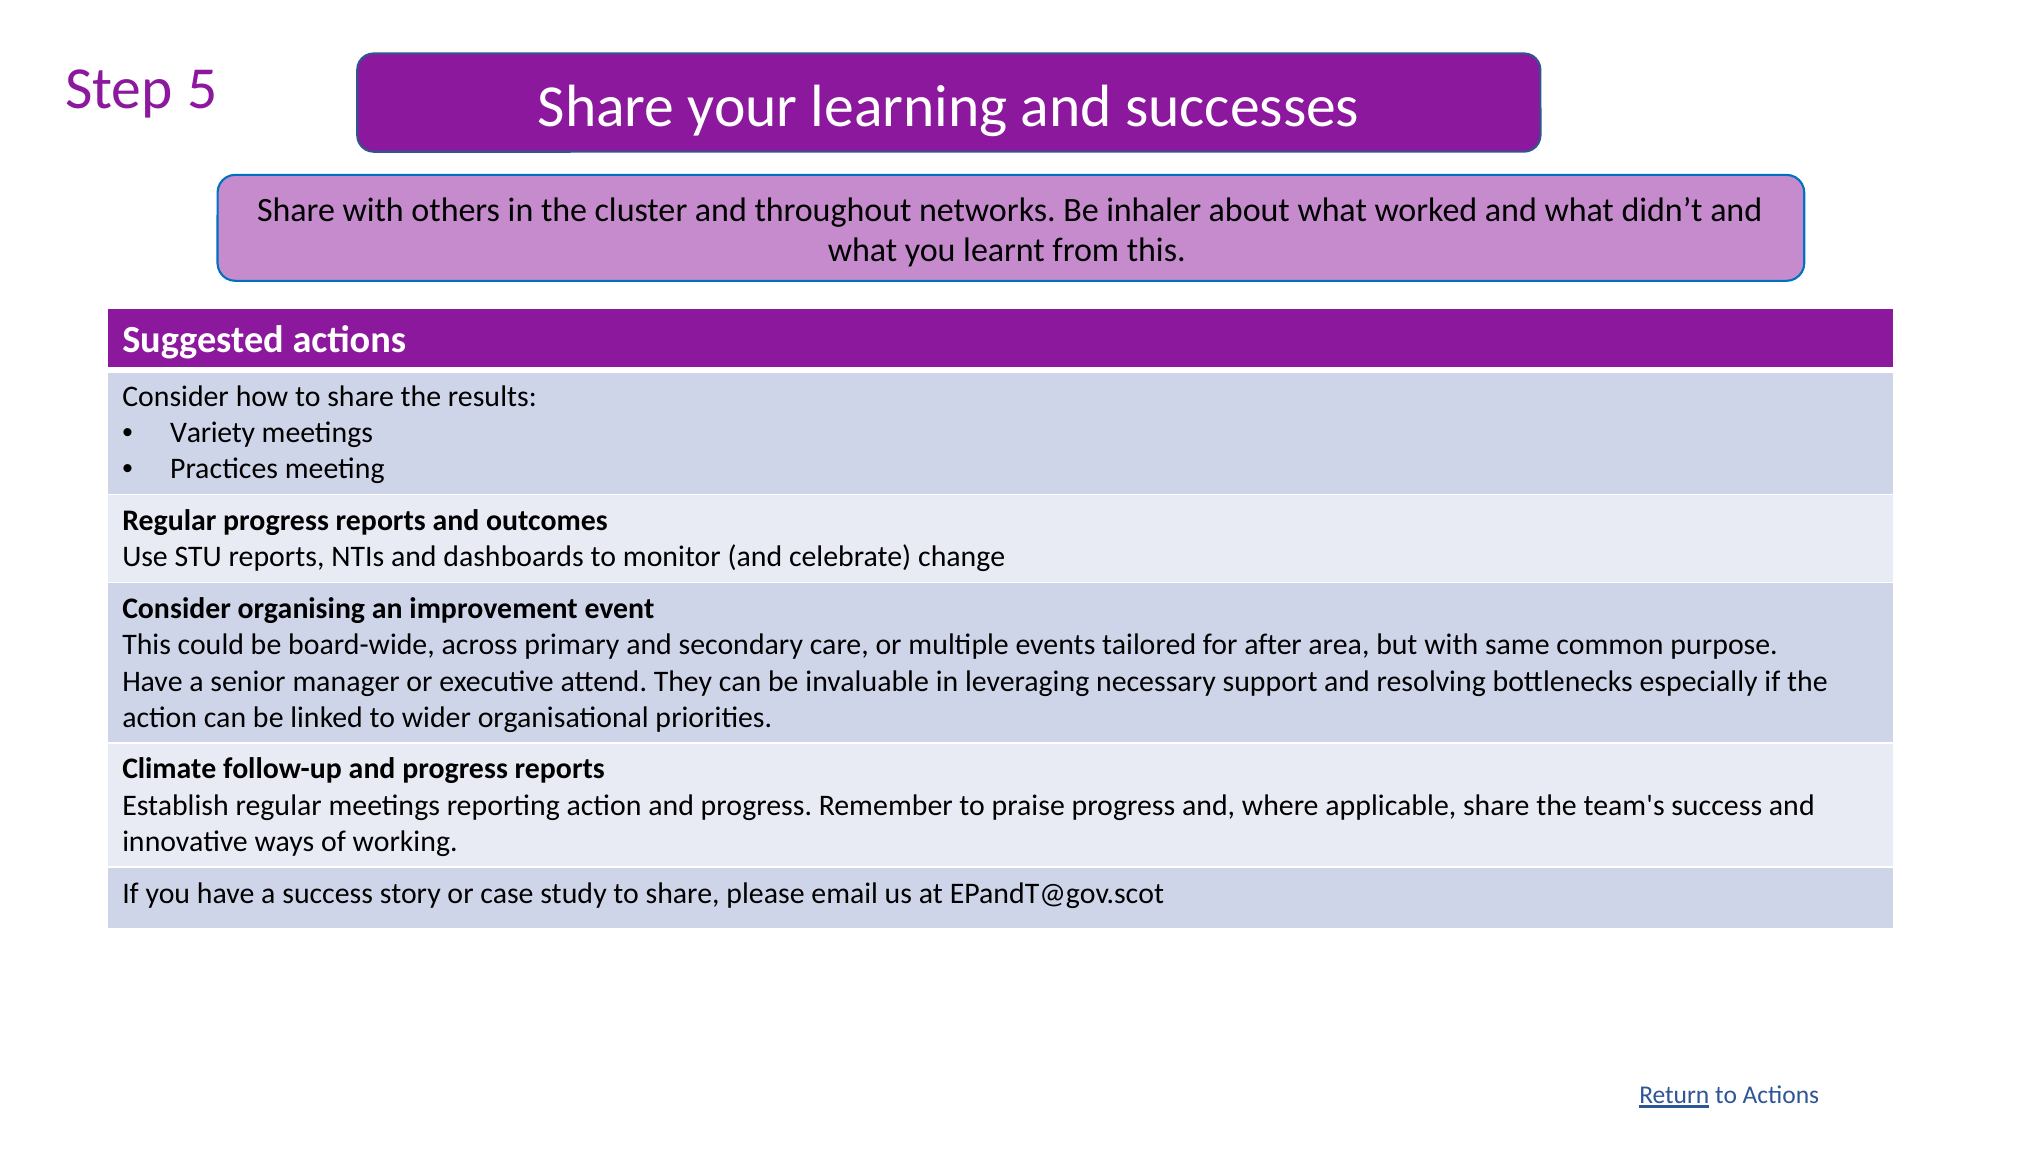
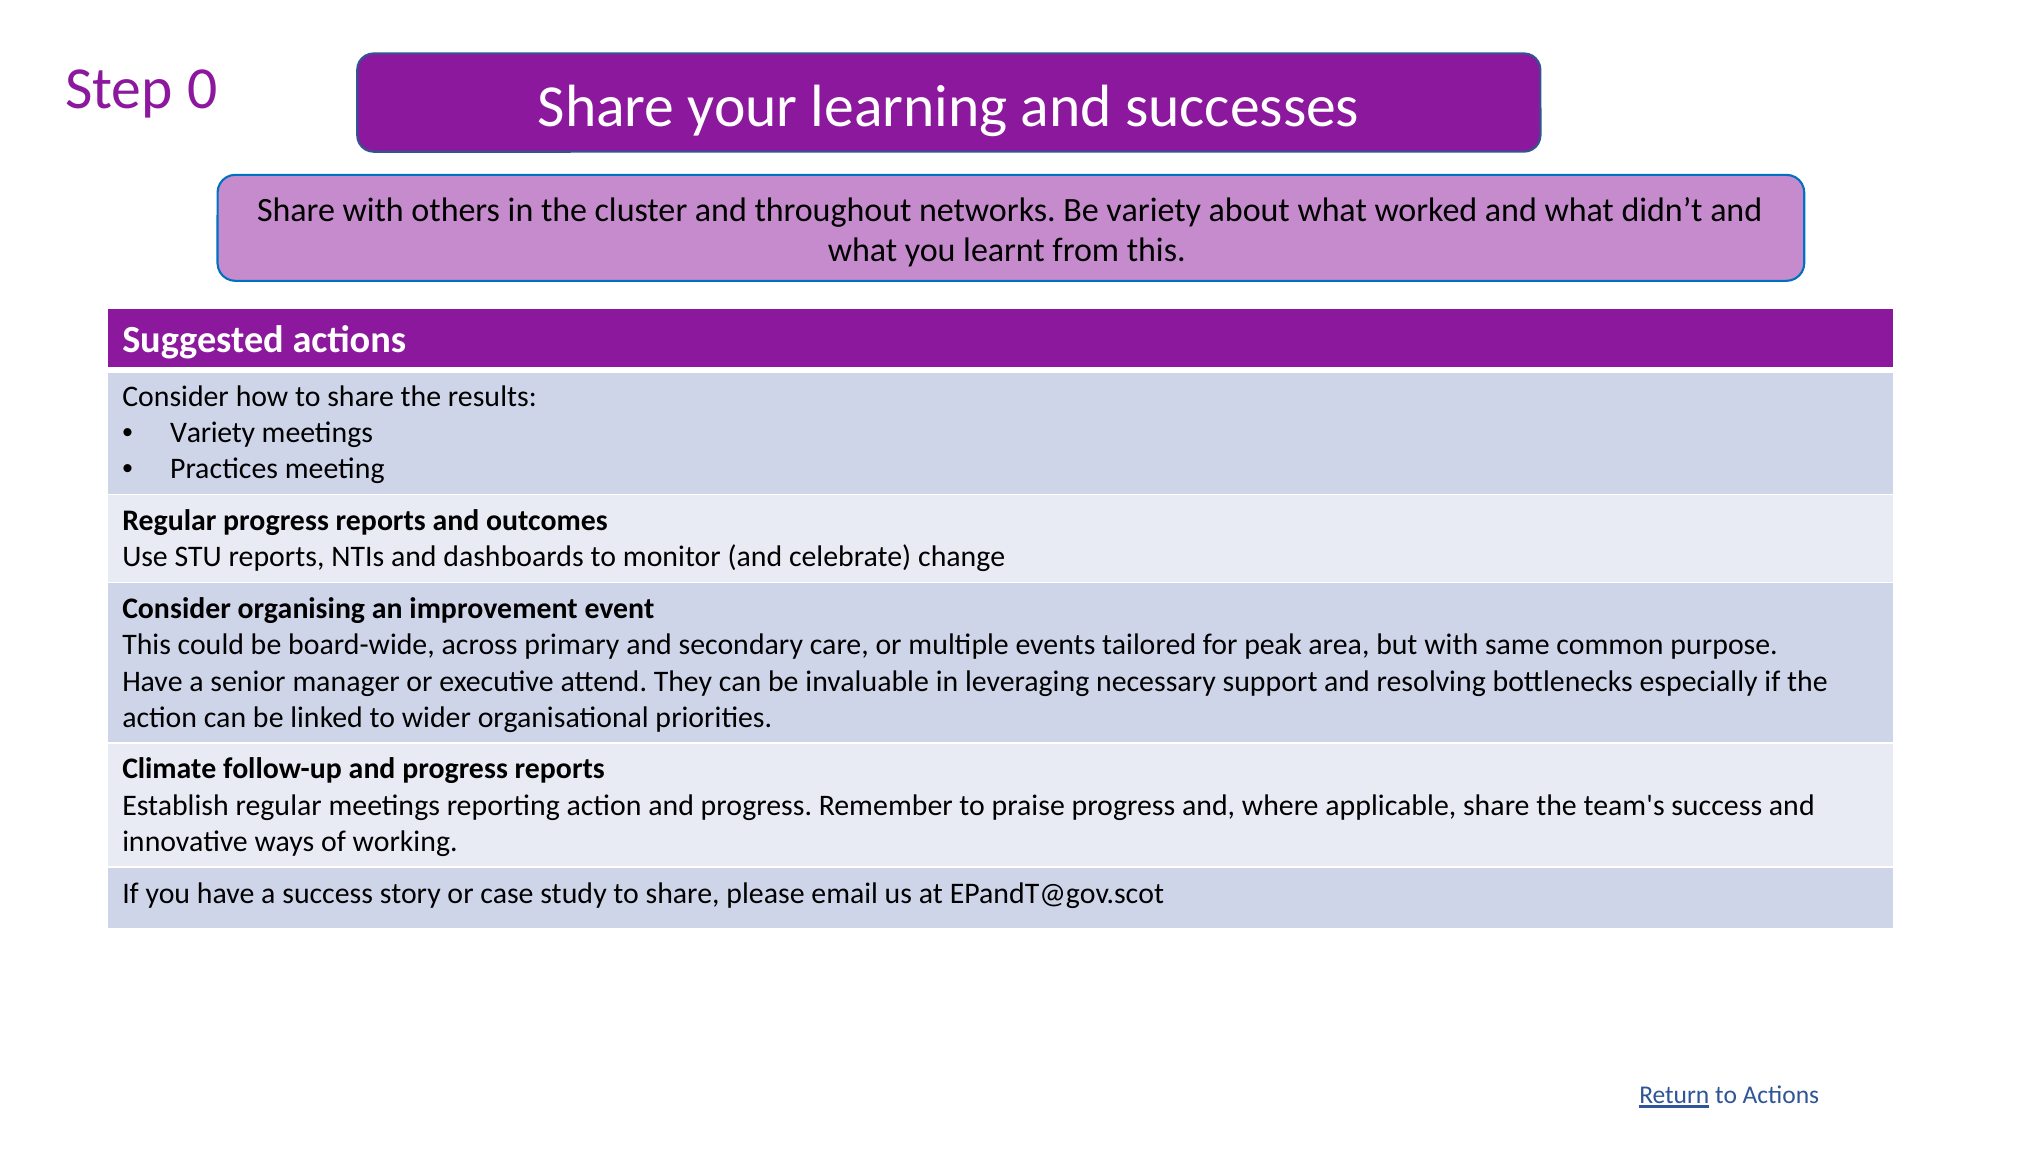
5: 5 -> 0 (203, 89)
Be inhaler: inhaler -> variety (1154, 210)
after: after -> peak (1273, 645)
